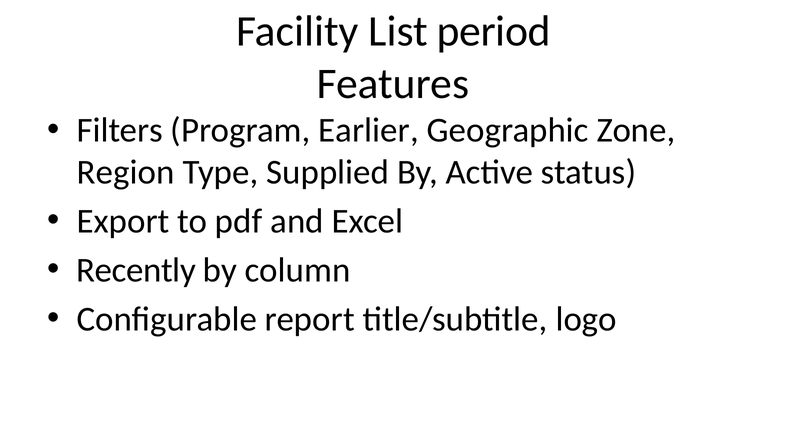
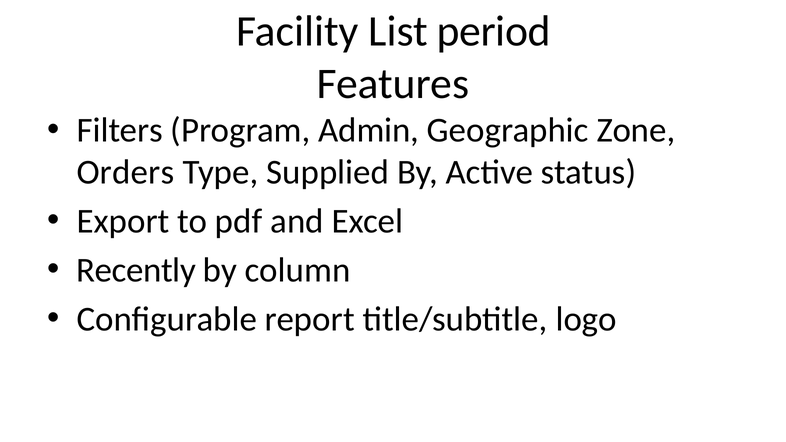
Earlier: Earlier -> Admin (369, 131)
Region: Region -> Orders (126, 172)
